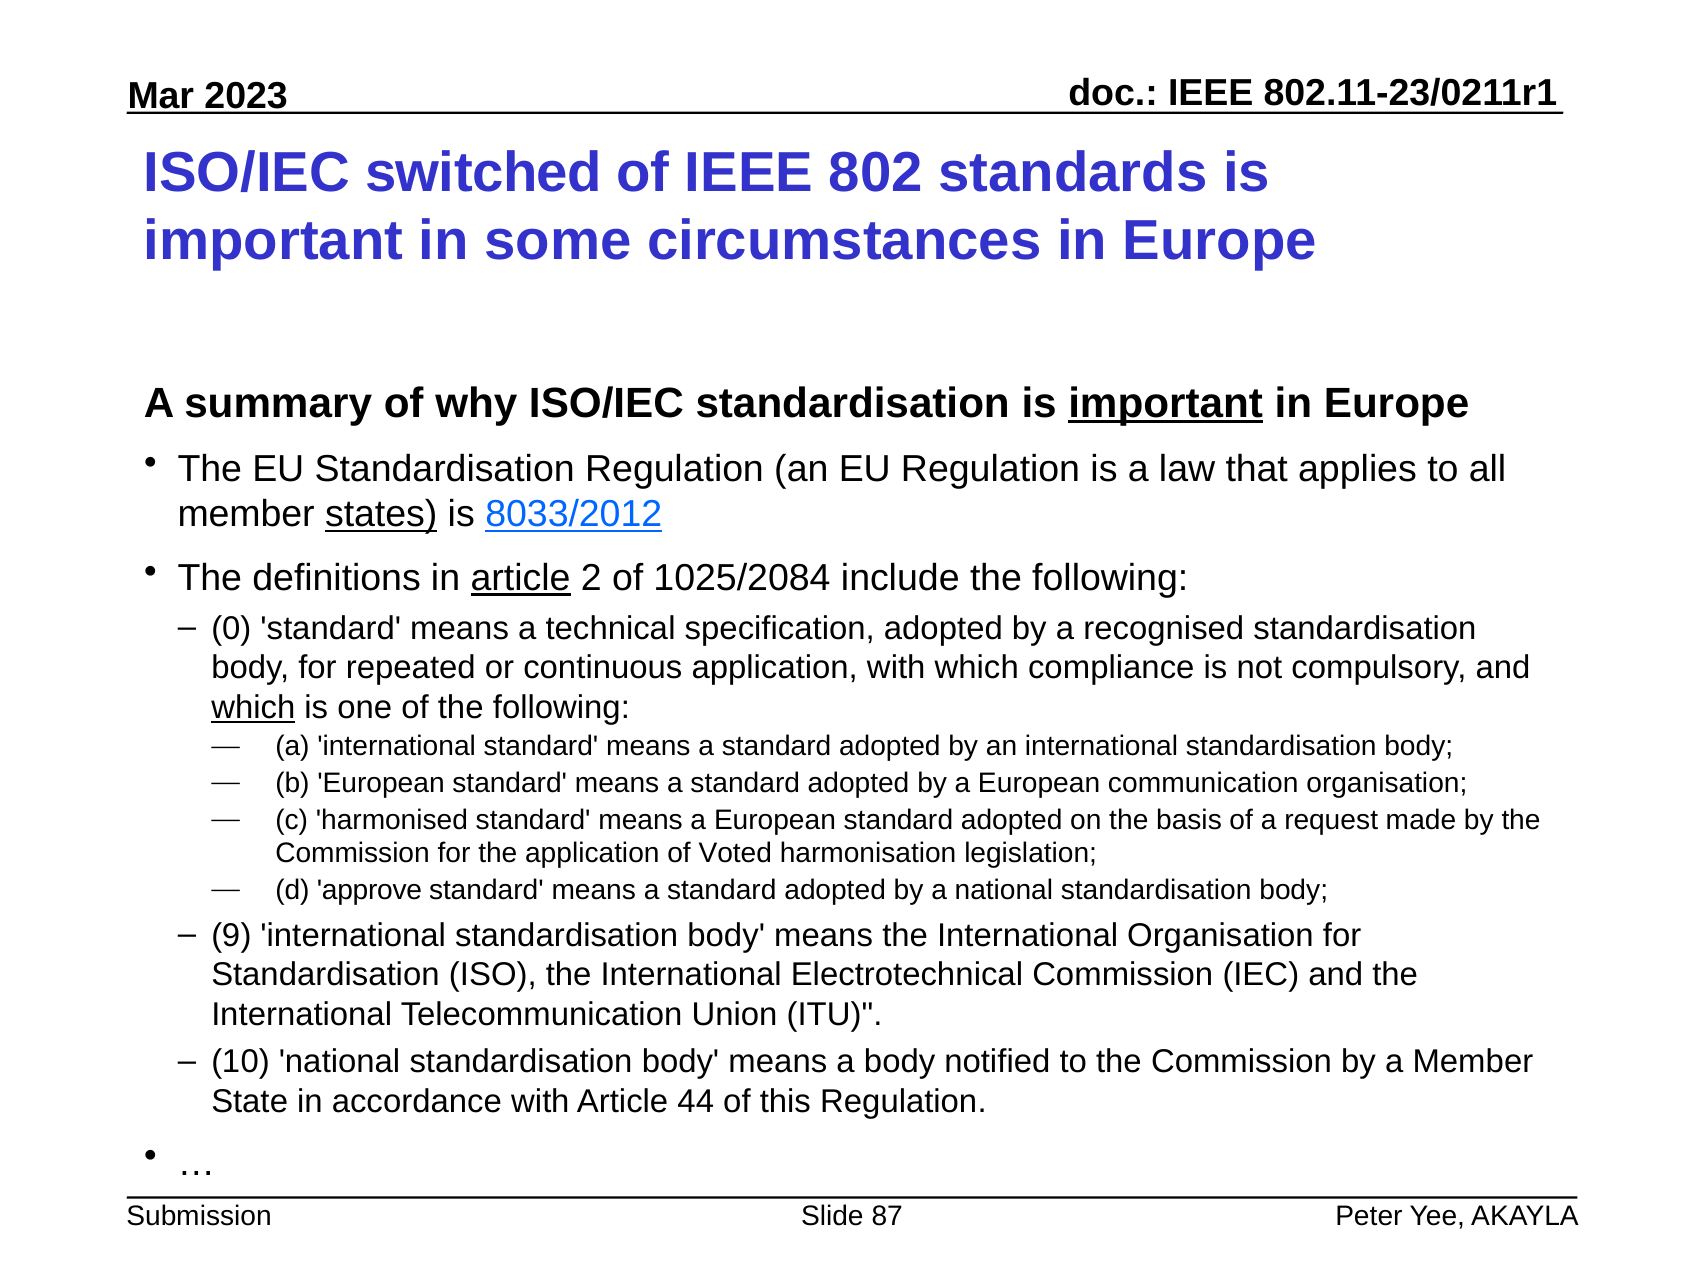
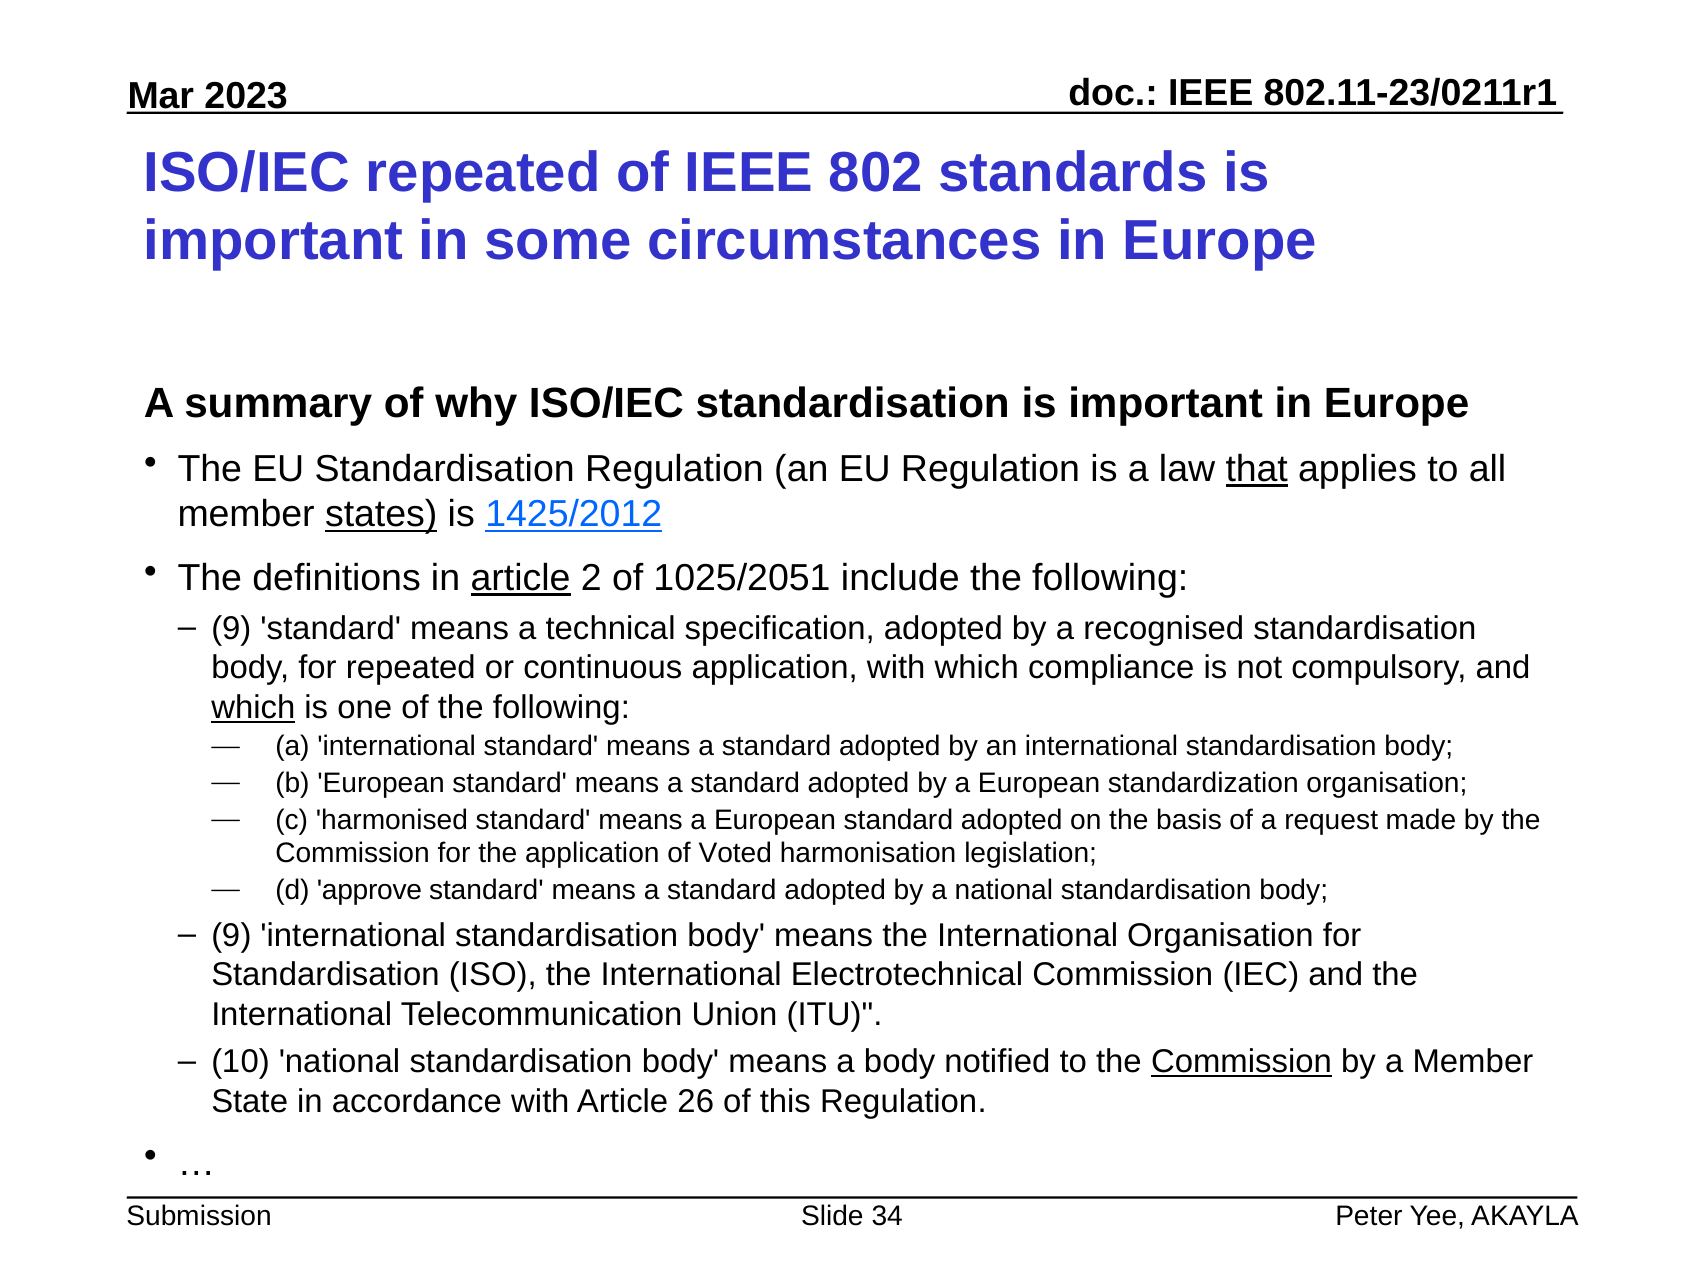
ISO/IEC switched: switched -> repeated (483, 173)
important underline: present -> none (1166, 403)
that underline: none -> present (1257, 469)
8033/2012: 8033/2012 -> 1425/2012 (574, 514)
1025/2084: 1025/2084 -> 1025/2051 (742, 578)
0: 0 -> 9 (231, 628)
communication: communication -> standardization (1203, 783)
Commission underline: none -> present (1241, 1062)
44: 44 -> 26 (696, 1101)
87: 87 -> 34 (887, 1216)
